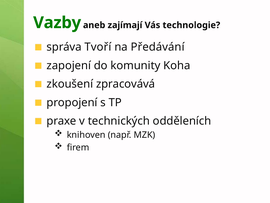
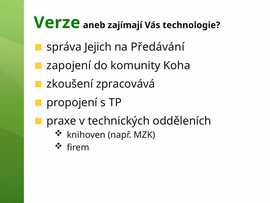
Vazby: Vazby -> Verze (57, 23)
Tvoří: Tvoří -> Jejich (98, 47)
